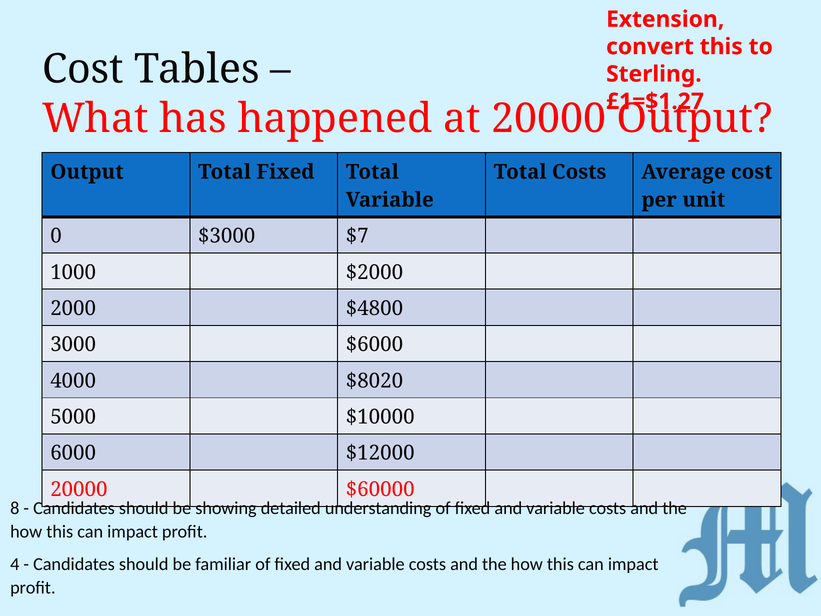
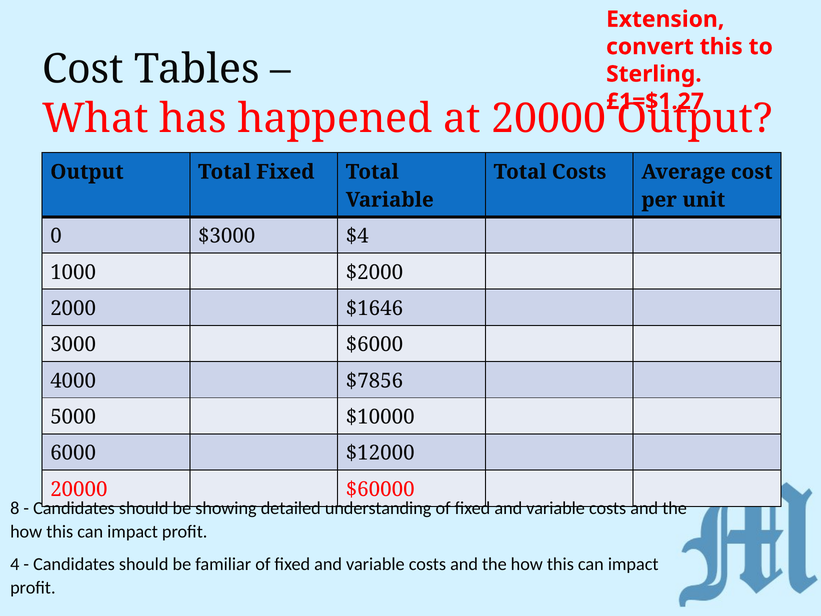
$7: $7 -> $4 (357, 236)
$4800: $4800 -> $1646 (374, 308)
$8020: $8020 -> $7856 (374, 381)
